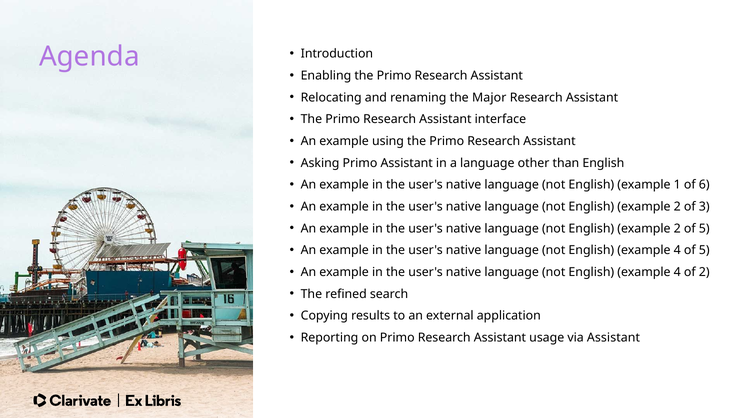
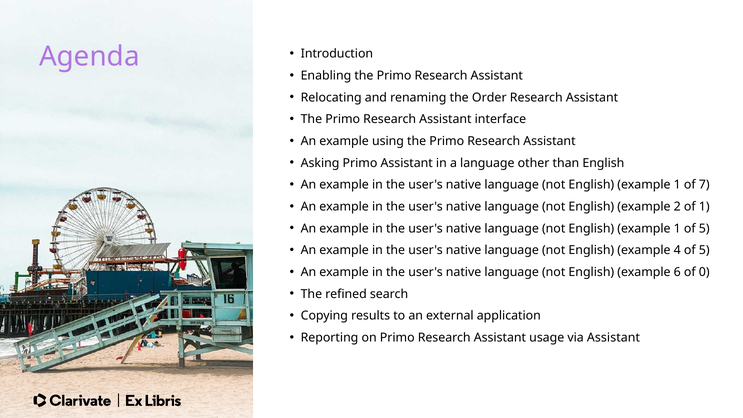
Major: Major -> Order (489, 98)
6: 6 -> 7 (704, 185)
of 3: 3 -> 1 (704, 207)
2: 2 -> 1 (677, 229)
4: 4 -> 6 (677, 272)
of 2: 2 -> 0 (704, 272)
